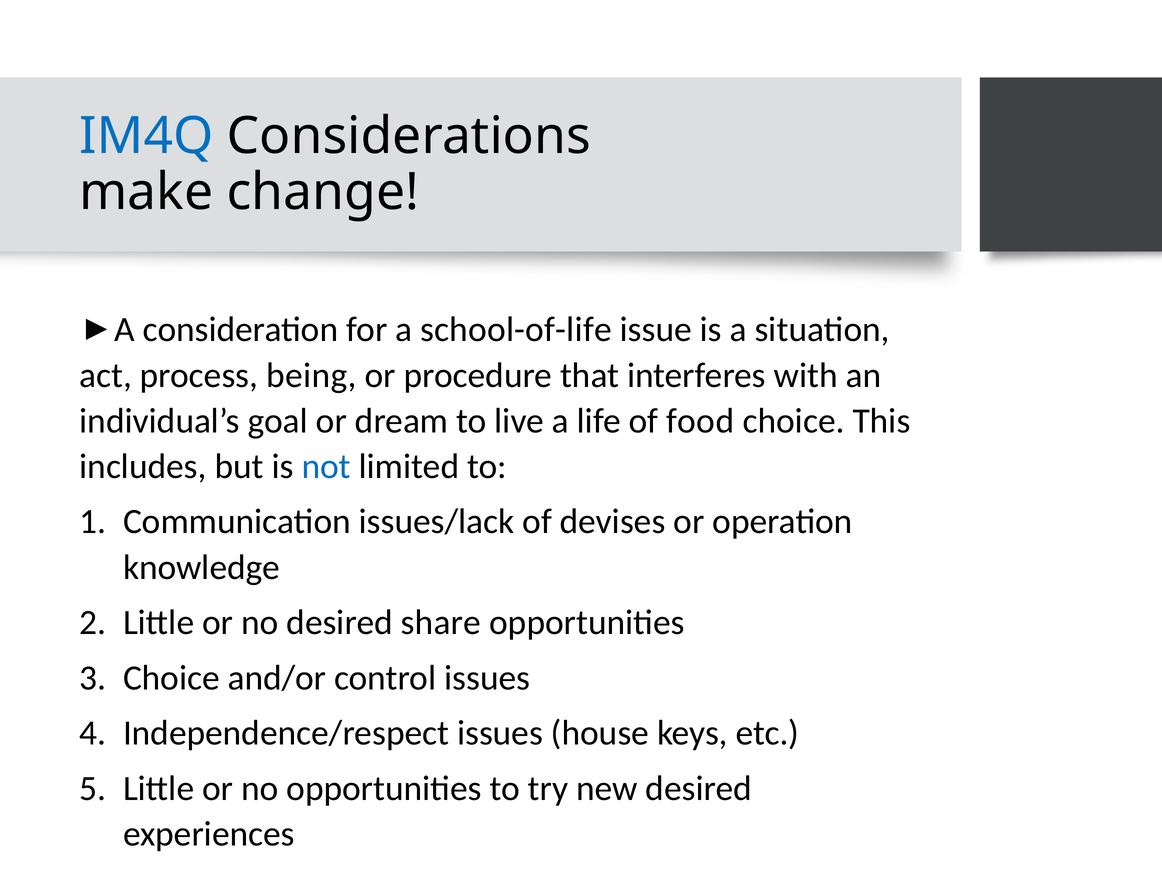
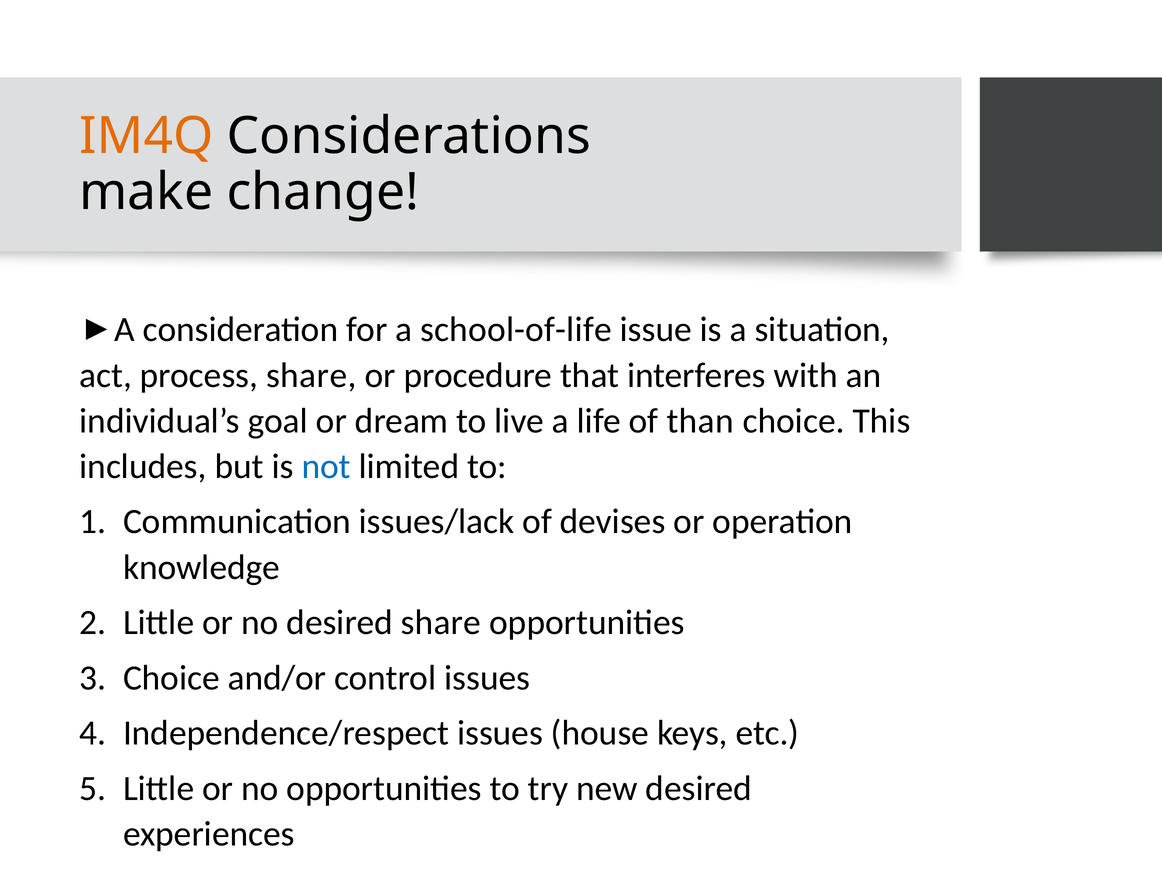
IM4Q colour: blue -> orange (146, 136)
process being: being -> share (311, 375)
food: food -> than (700, 421)
